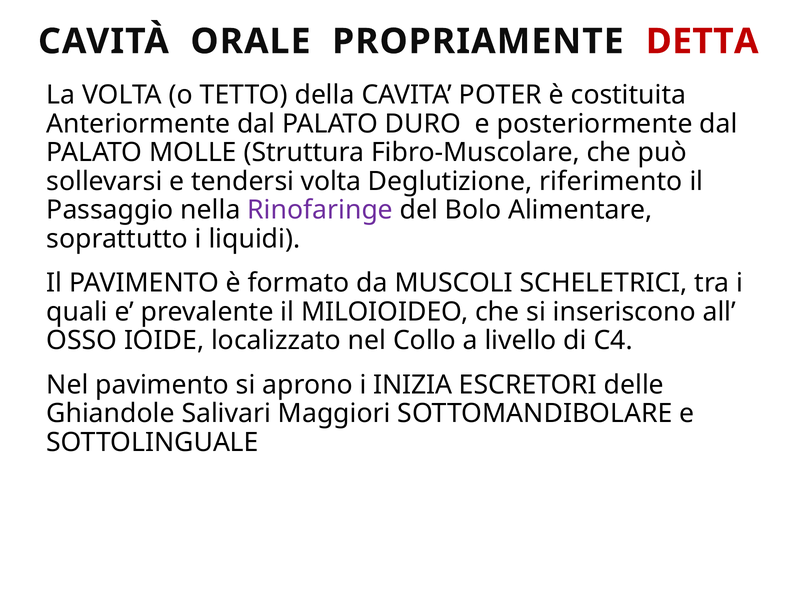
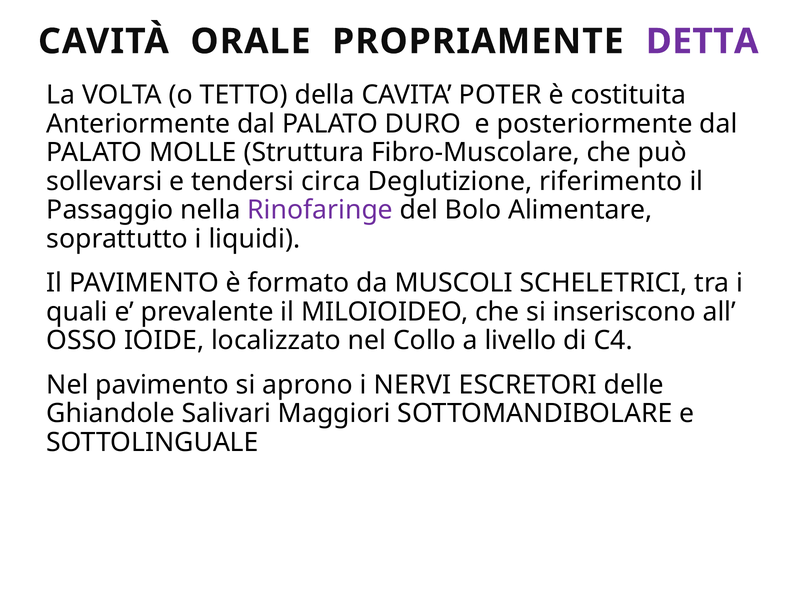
DETTA colour: red -> purple (702, 41)
tendersi volta: volta -> circa (331, 181)
INIZIA: INIZIA -> NERVI (413, 385)
